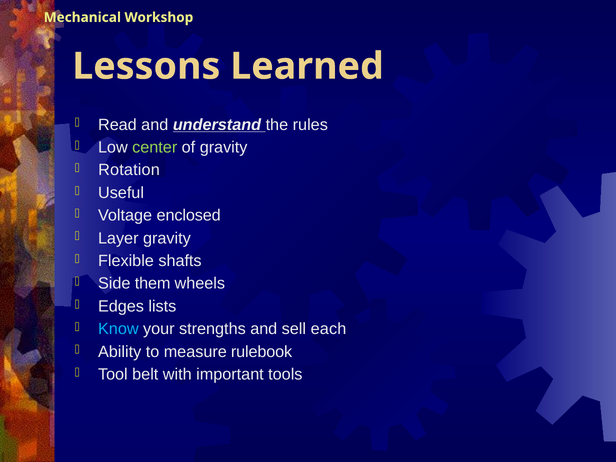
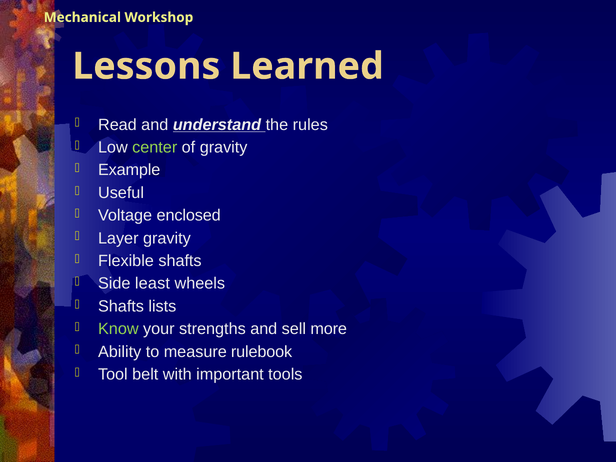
Rotation: Rotation -> Example (129, 170)
them: them -> least (152, 284)
Edges: Edges -> Shafts (121, 306)
Know colour: light blue -> light green (118, 329)
each: each -> more (329, 329)
